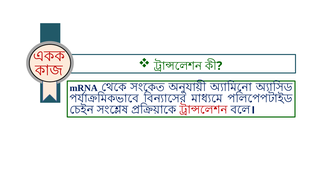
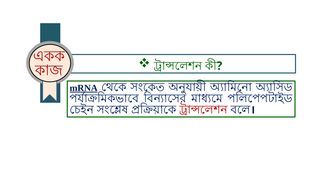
mRNA underline: none -> present (84, 88)
